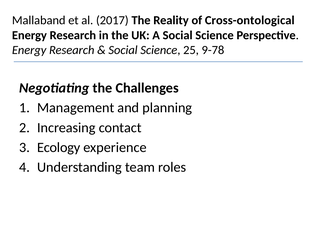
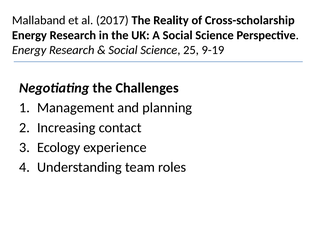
Cross-ontological: Cross-ontological -> Cross-scholarship (250, 20)
9-78: 9-78 -> 9-19 (213, 50)
